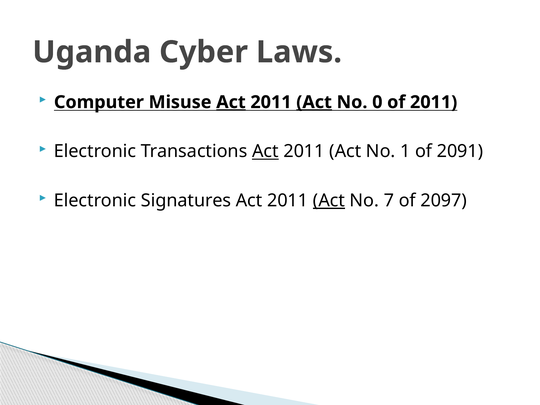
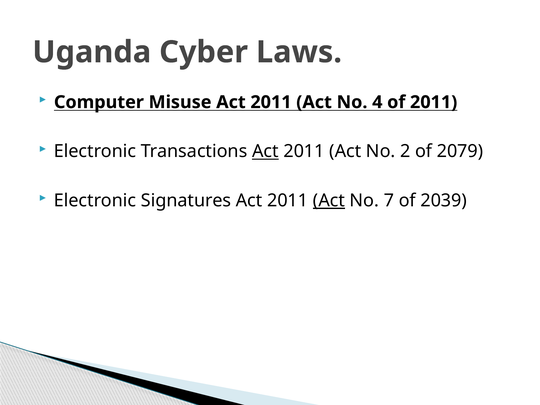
Act underline: present -> none (231, 102)
Act underline: present -> none (314, 102)
0: 0 -> 4 (377, 102)
1: 1 -> 2 (405, 151)
2091: 2091 -> 2079 (460, 151)
2097: 2097 -> 2039 (444, 201)
